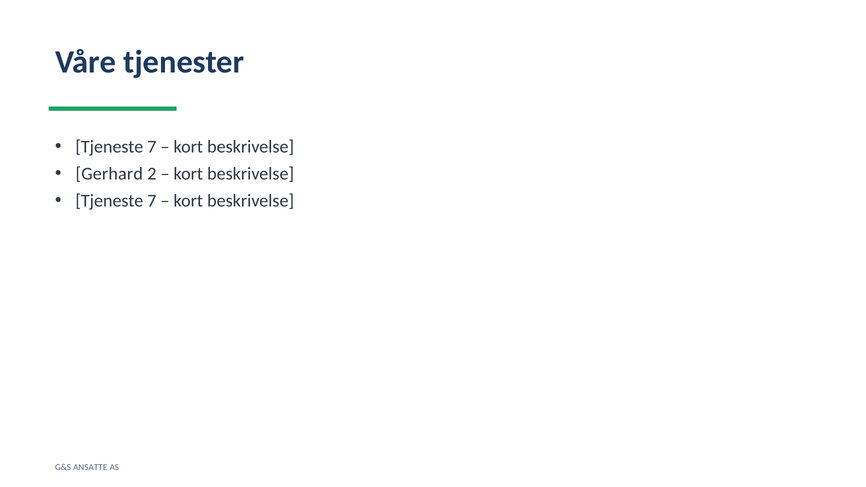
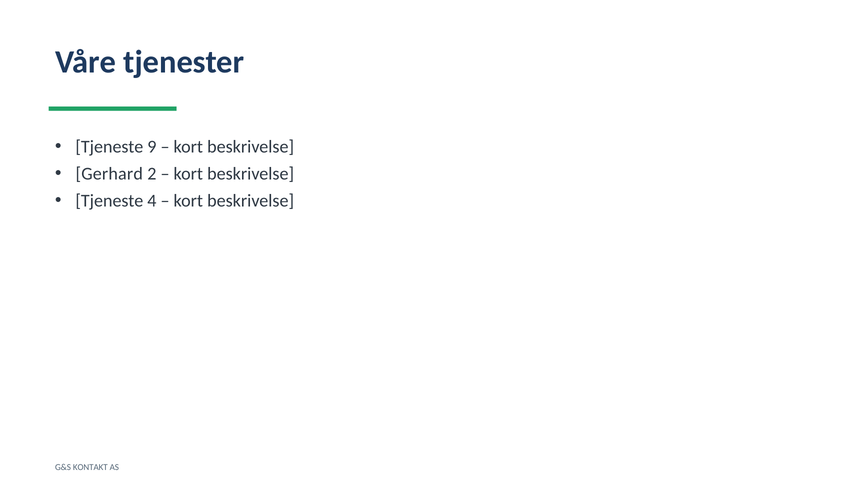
7: 7 -> 9 (152, 147)
7: 7 -> 4 (152, 201)
ANSATTE: ANSATTE -> KONTAKT (90, 467)
